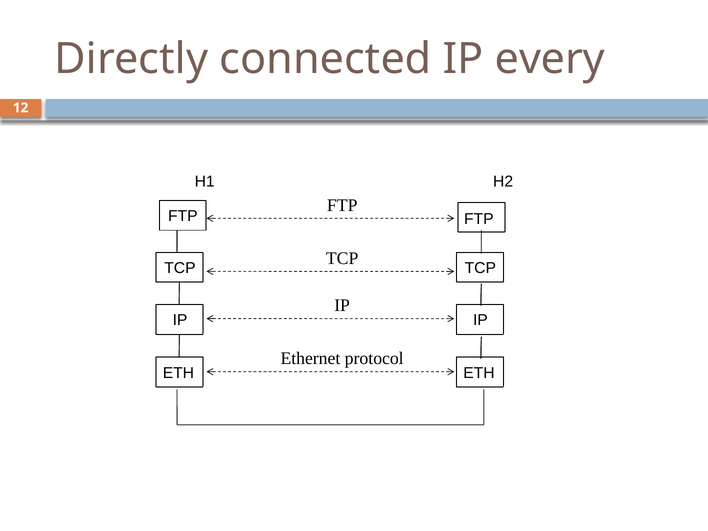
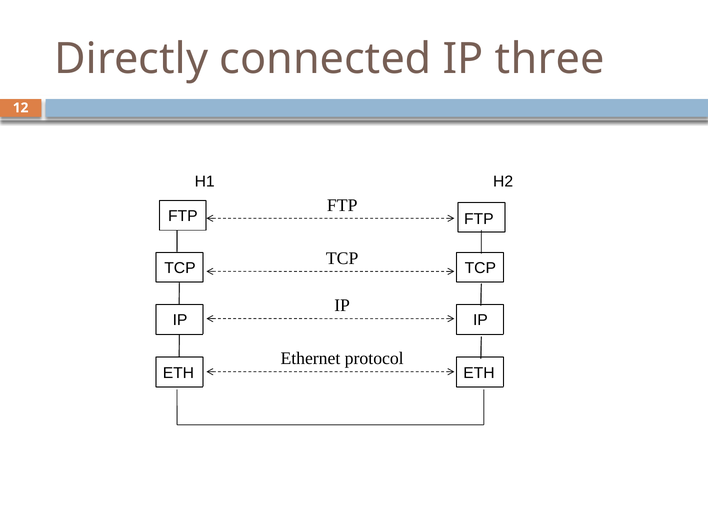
every: every -> three (550, 59)
